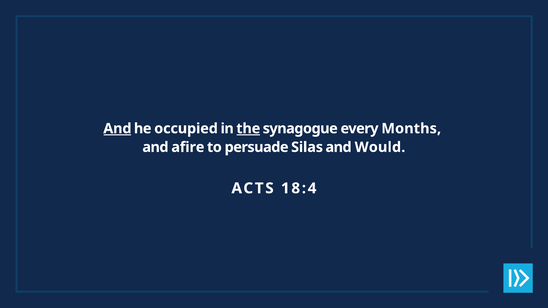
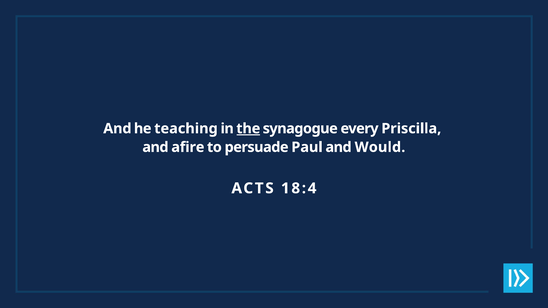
And underline: present -> none (117, 129)
occupied: occupied -> teaching (186, 129)
Months: Months -> Priscilla (411, 129)
Silas: Silas -> Paul (307, 147)
